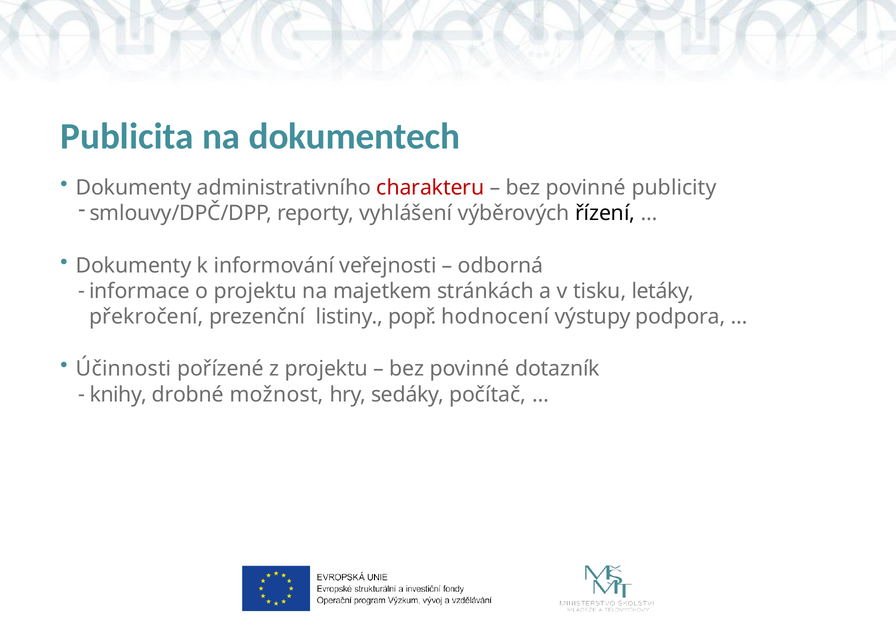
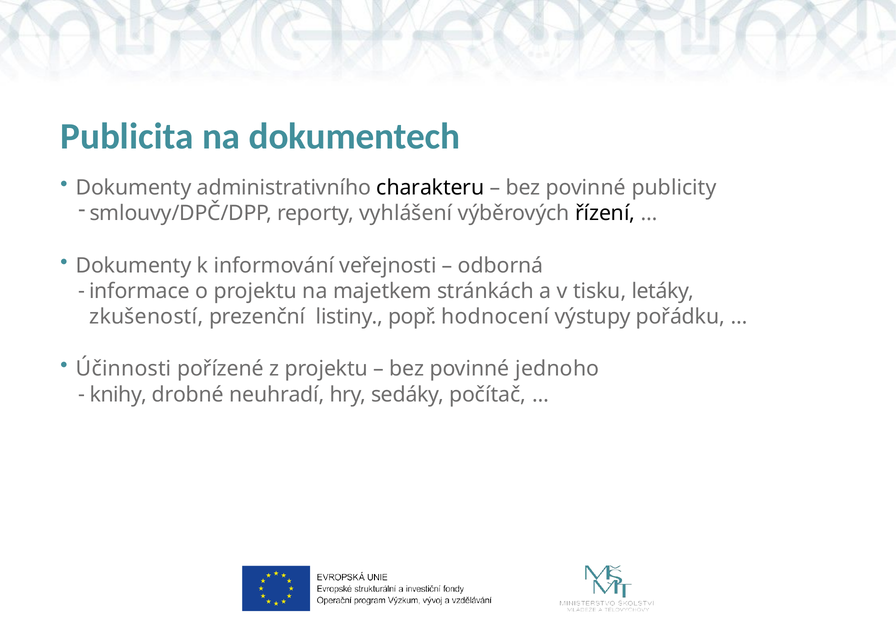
charakteru colour: red -> black (430, 188)
překročení: překročení -> zkušeností (146, 317)
podpora: podpora -> pořádku (680, 317)
dotazník: dotazník -> jednoho (557, 369)
možnost: možnost -> neuhradí (277, 394)
